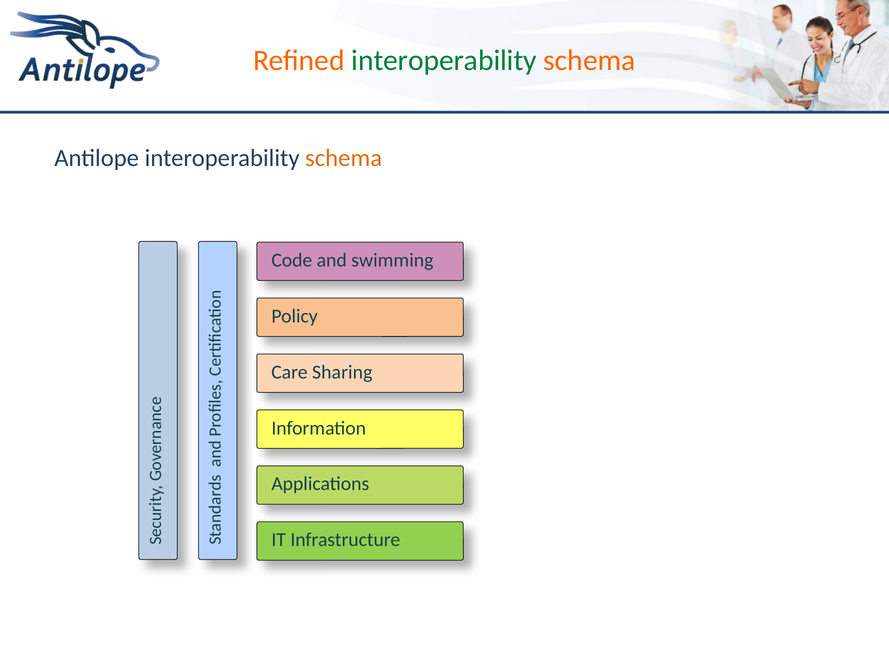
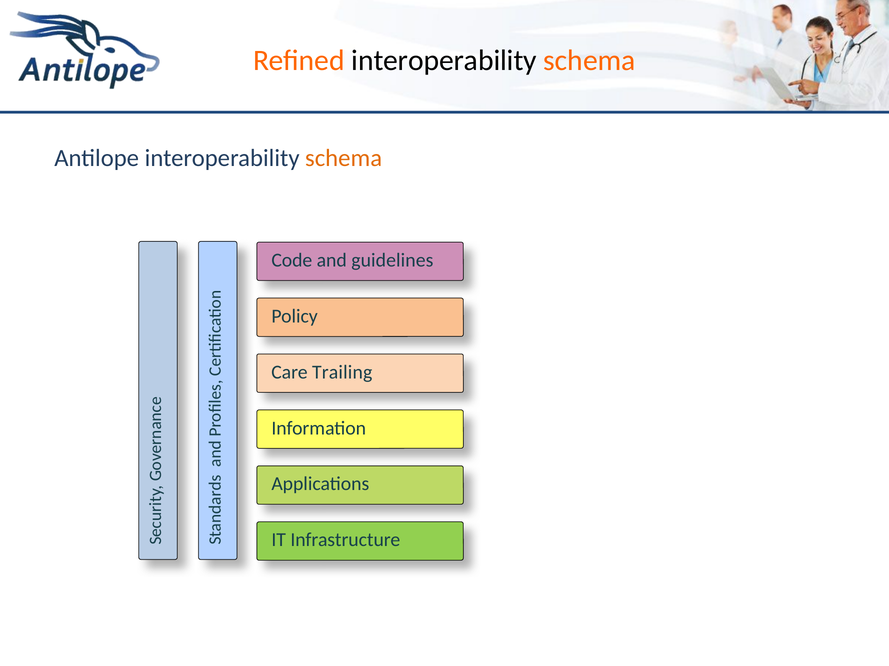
interoperability colour: green -> black (444, 60)
swimming: swimming -> guidelines (392, 261)
Sharing: Sharing -> Trailing (342, 372)
